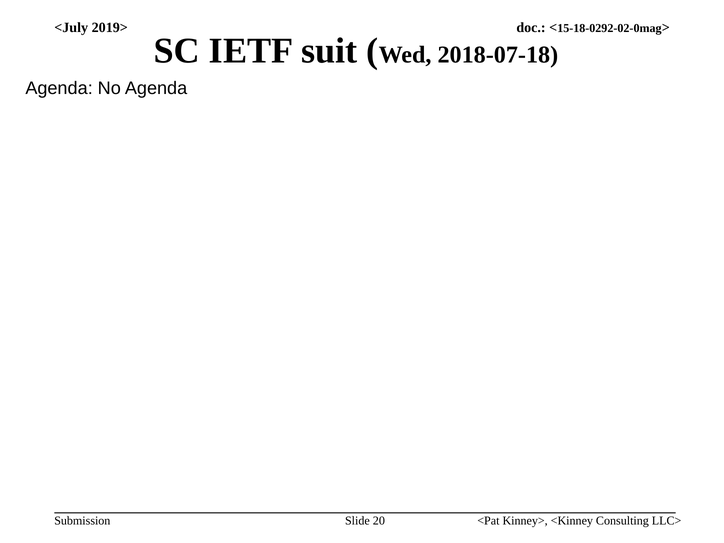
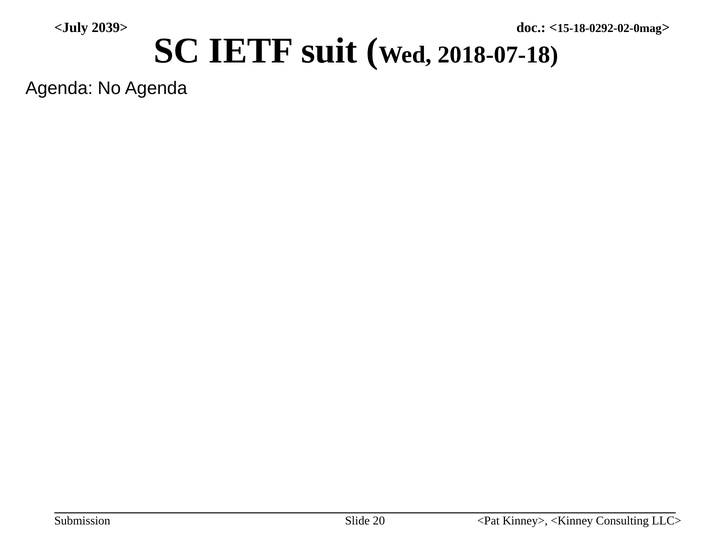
2019>: 2019> -> 2039> (110, 28)
